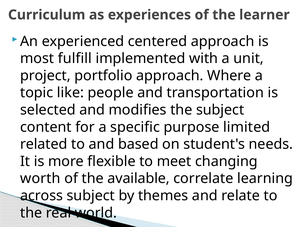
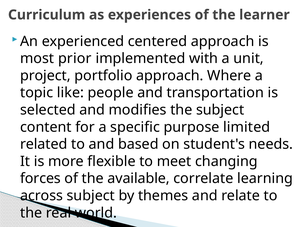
fulfill: fulfill -> prior (75, 59)
worth: worth -> forces (40, 179)
